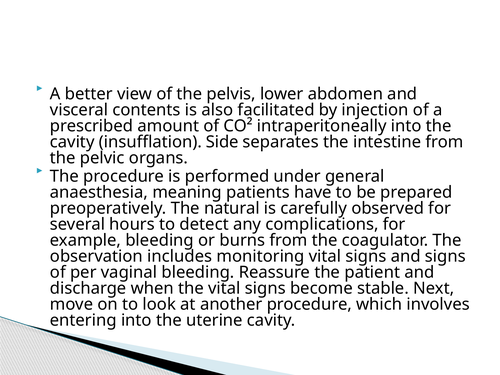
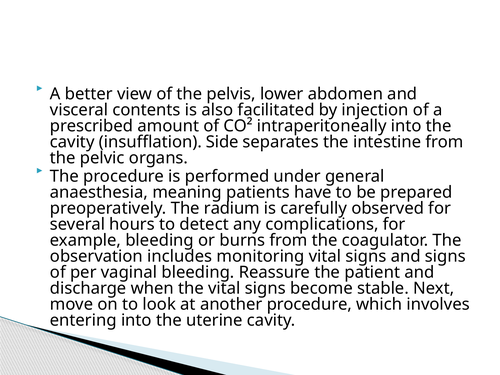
natural: natural -> radium (232, 208)
